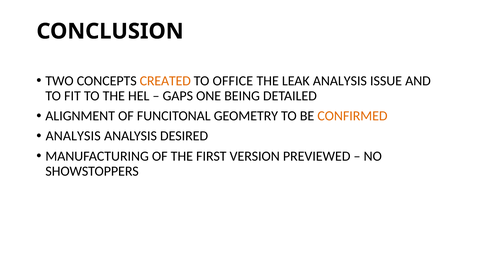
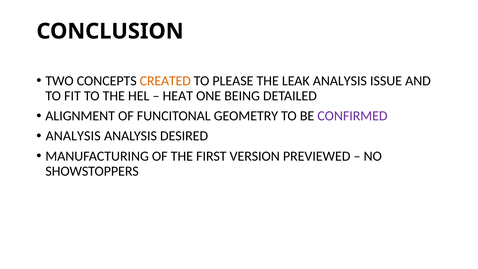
OFFICE: OFFICE -> PLEASE (233, 81)
GAPS: GAPS -> HEAT (178, 96)
CONFIRMED colour: orange -> purple (352, 116)
